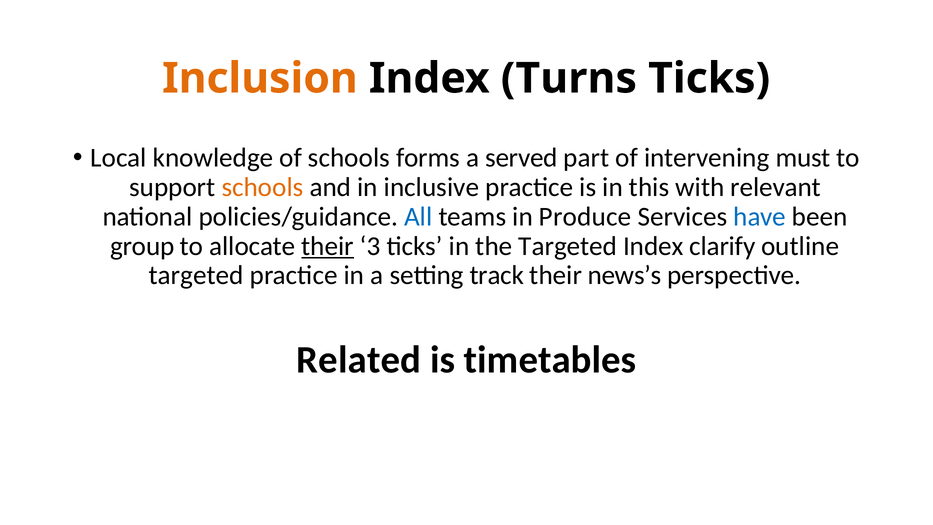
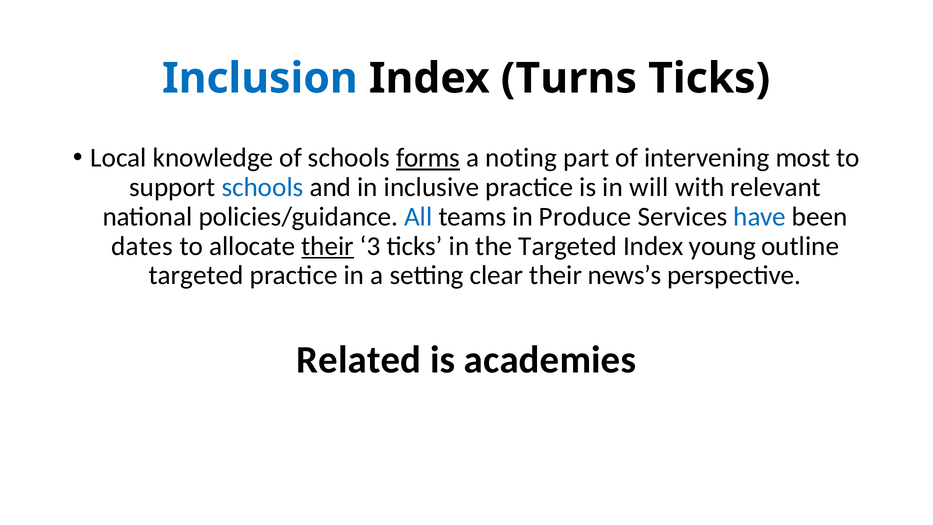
Inclusion colour: orange -> blue (260, 78)
forms underline: none -> present (428, 158)
served: served -> noting (521, 158)
must: must -> most (803, 158)
schools colour: orange -> blue (263, 187)
this: this -> will (649, 187)
group: group -> dates (142, 246)
clarify: clarify -> young (722, 246)
track: track -> clear (497, 275)
timetables: timetables -> academies (550, 360)
